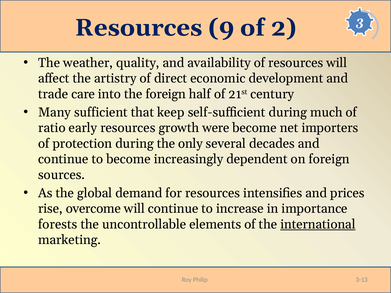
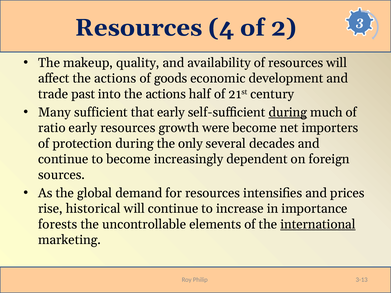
9: 9 -> 4 (221, 28)
weather: weather -> makeup (88, 63)
affect the artistry: artistry -> actions (115, 78)
direct: direct -> goods (171, 78)
care: care -> past (83, 94)
into the foreign: foreign -> actions (166, 94)
that keep: keep -> early (171, 112)
during underline: none -> present (288, 112)
overcome: overcome -> historical (93, 209)
